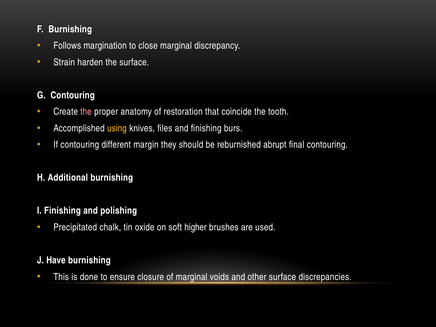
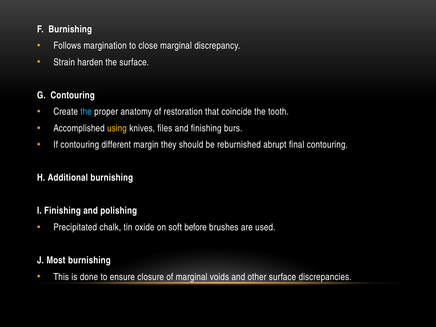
the colour: pink -> light blue (86, 112)
higher: higher -> before (196, 227)
Have: Have -> Most (56, 260)
